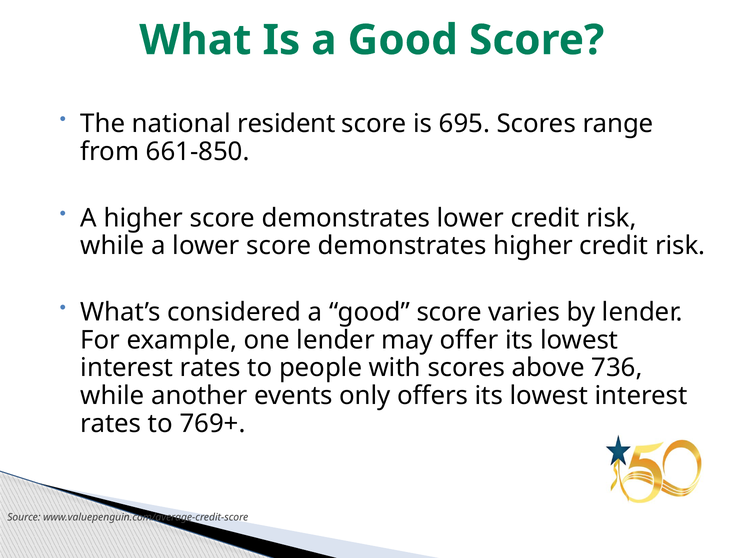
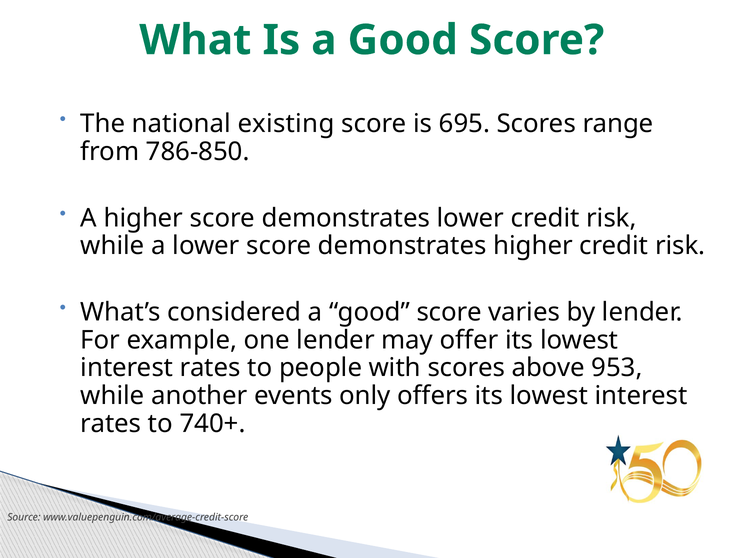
resident: resident -> existing (286, 124)
661-850: 661-850 -> 786-850 (198, 152)
736: 736 -> 953 (617, 368)
769+: 769+ -> 740+ (213, 424)
